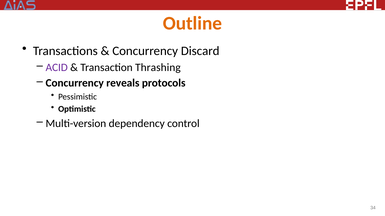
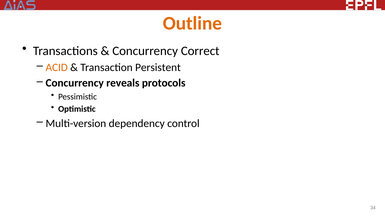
Discard: Discard -> Correct (200, 51)
ACID colour: purple -> orange (57, 68)
Thrashing: Thrashing -> Persistent (158, 68)
